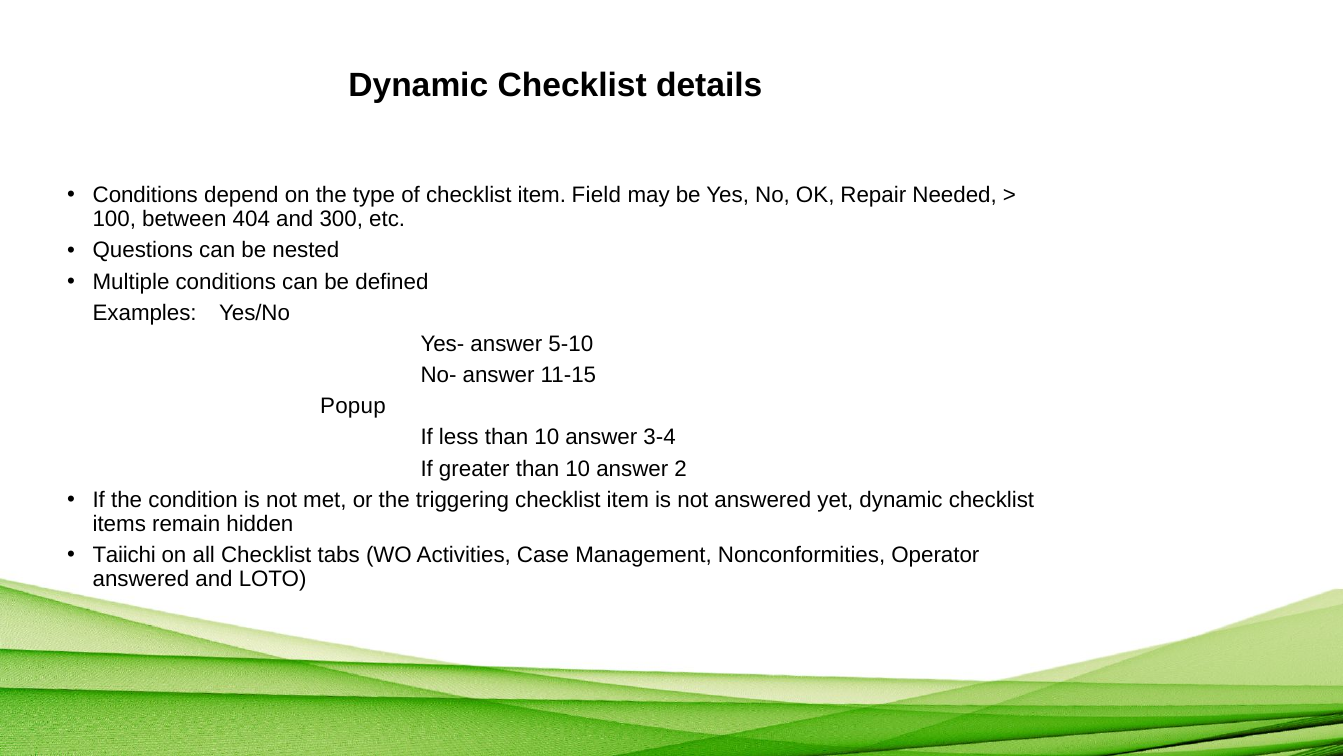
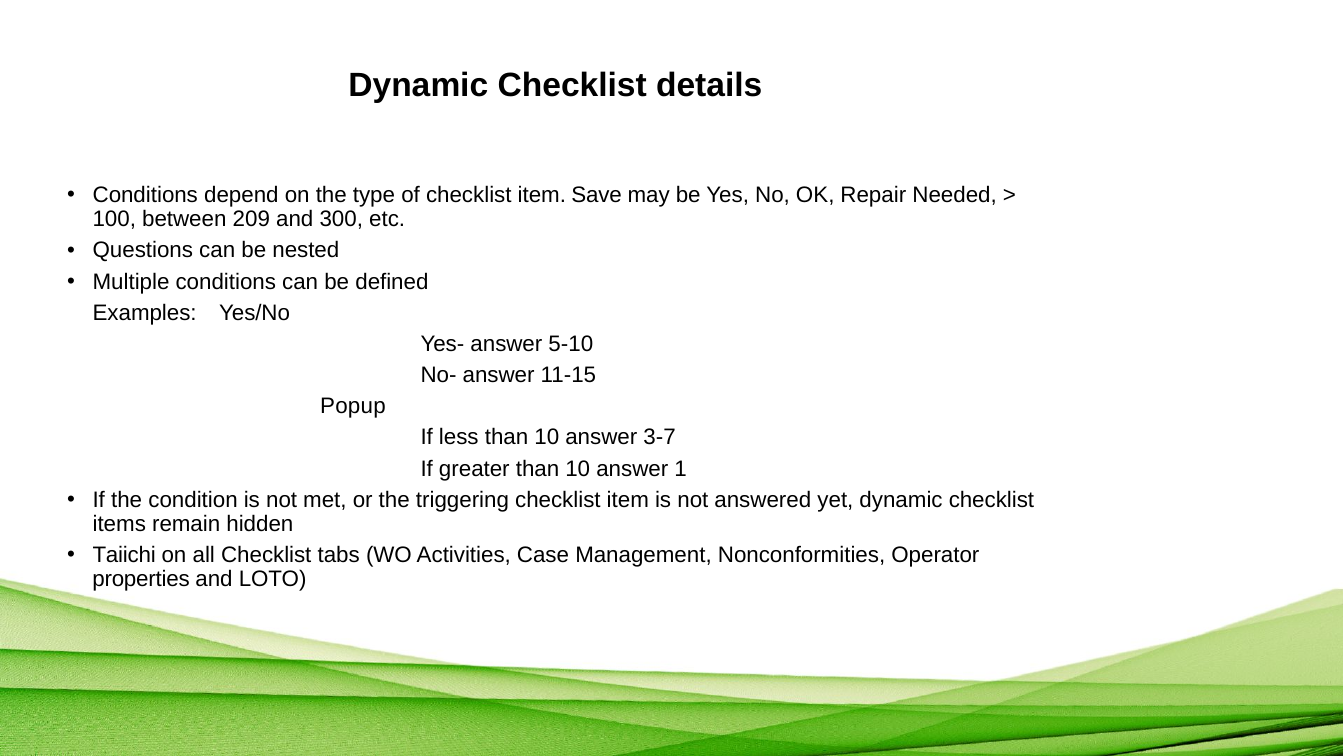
Field: Field -> Save (597, 195)
404: 404 -> 209 (251, 219)
3-4: 3-4 -> 3-7 (660, 437)
2: 2 -> 1 (681, 468)
answered: answered -> properties (141, 579)
